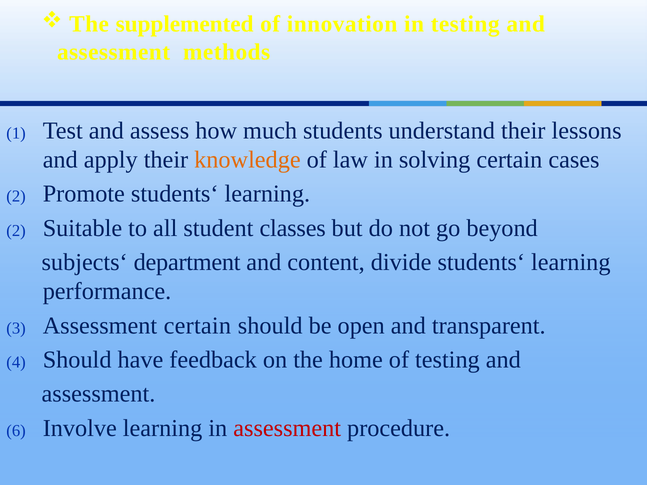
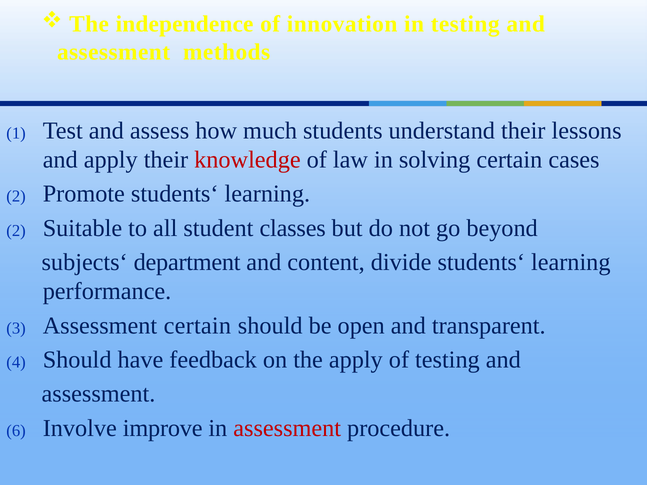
supplemented: supplemented -> independence (185, 24)
knowledge colour: orange -> red (247, 160)
the home: home -> apply (356, 360)
Involve learning: learning -> improve (163, 428)
